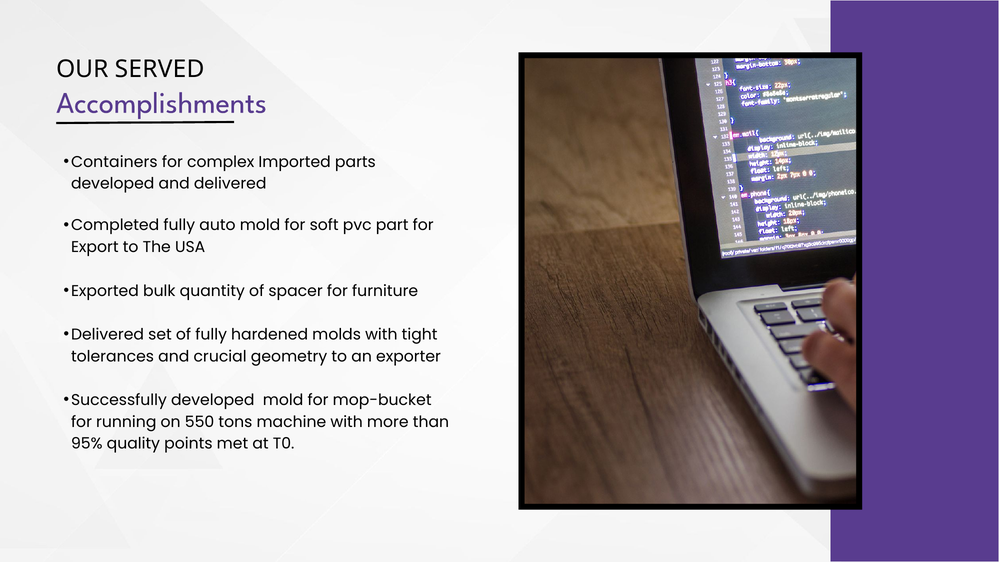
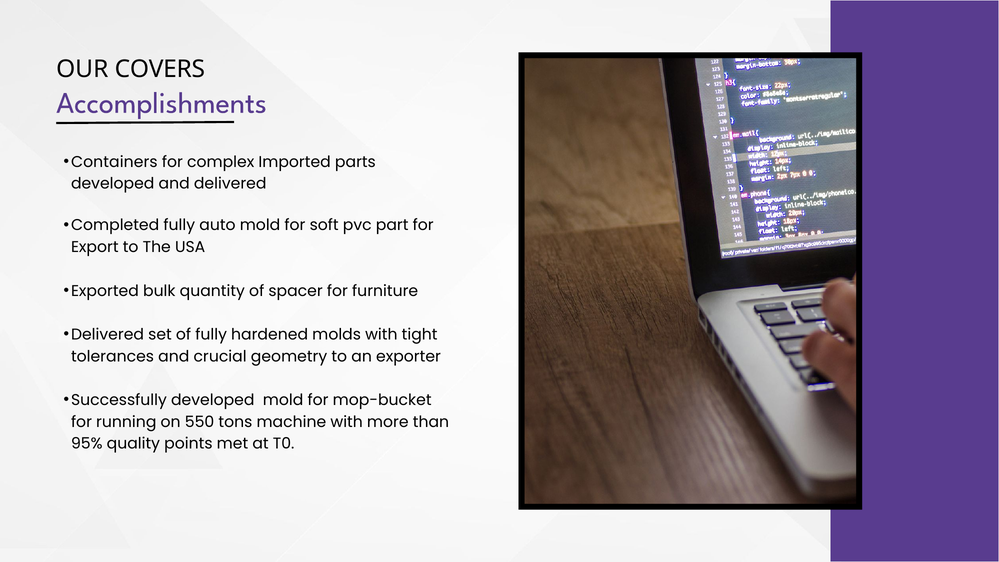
SERVED: SERVED -> COVERS (160, 69)
